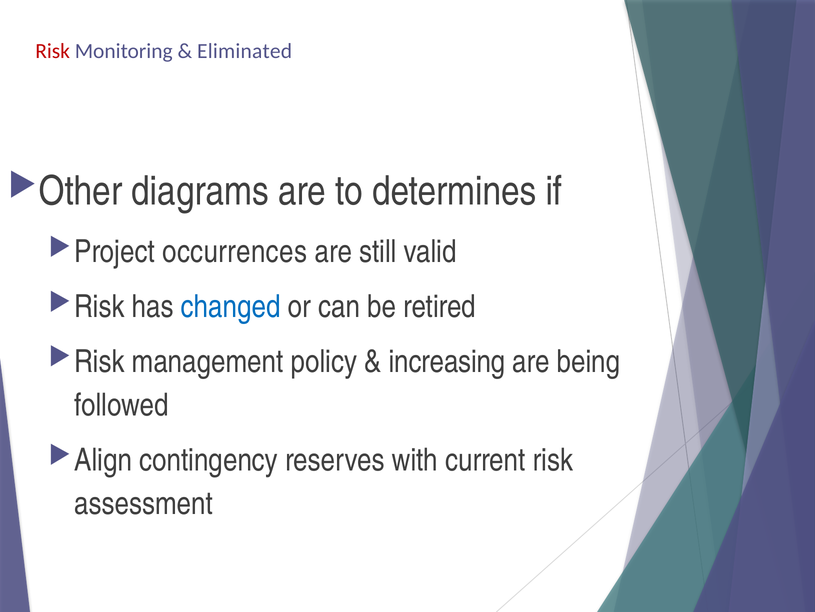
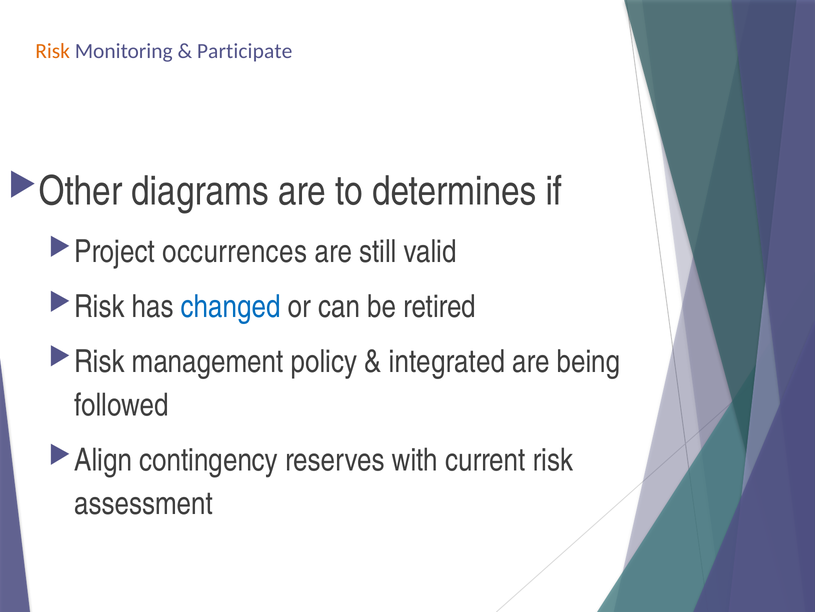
Risk colour: red -> orange (53, 51)
Eliminated: Eliminated -> Participate (245, 51)
increasing: increasing -> integrated (447, 361)
